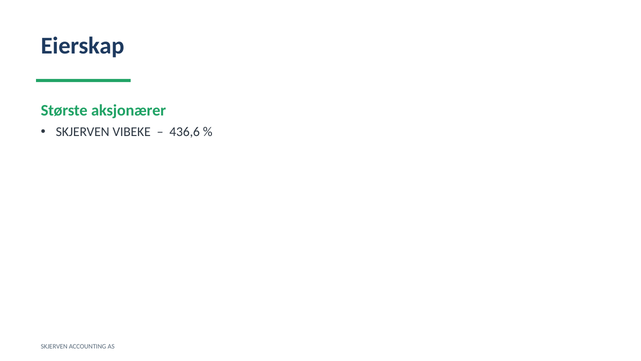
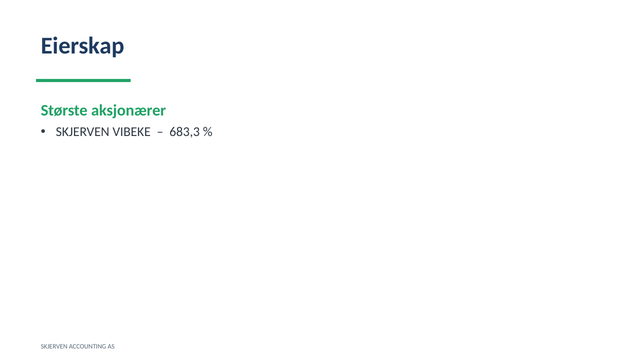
436,6: 436,6 -> 683,3 (185, 132)
